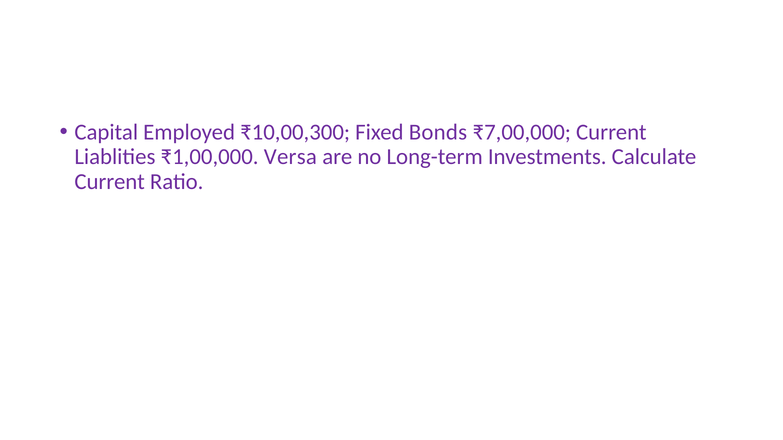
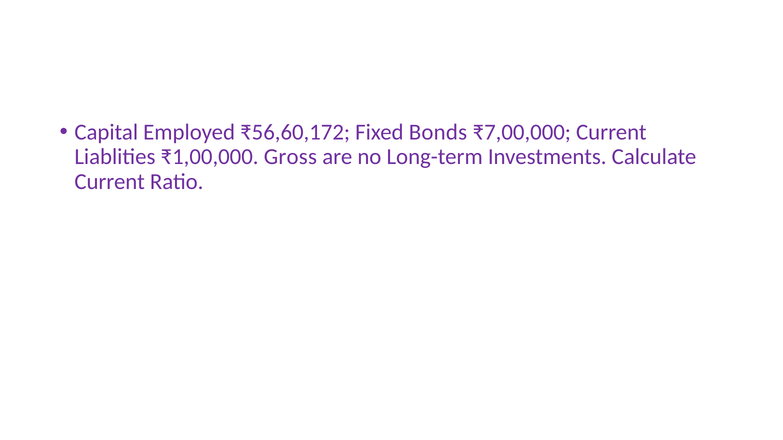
₹10,00,300: ₹10,00,300 -> ₹56,60,172 (295, 132)
Versa: Versa -> Gross (290, 157)
